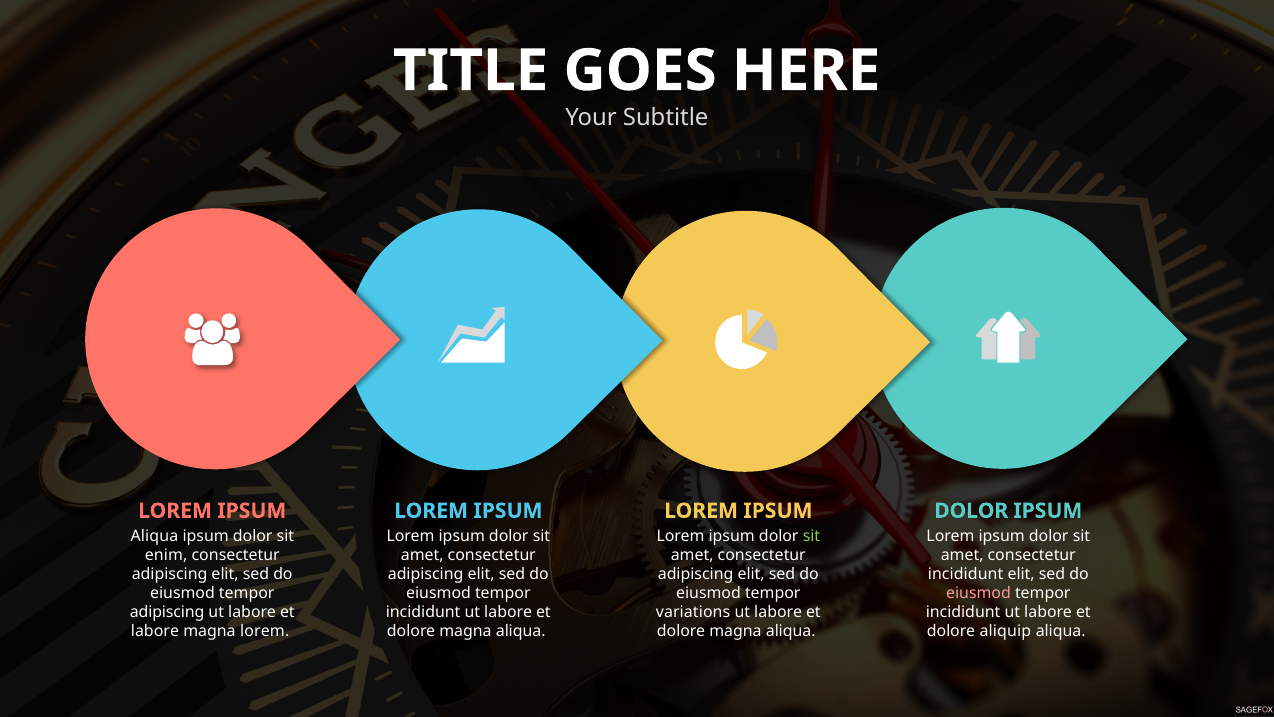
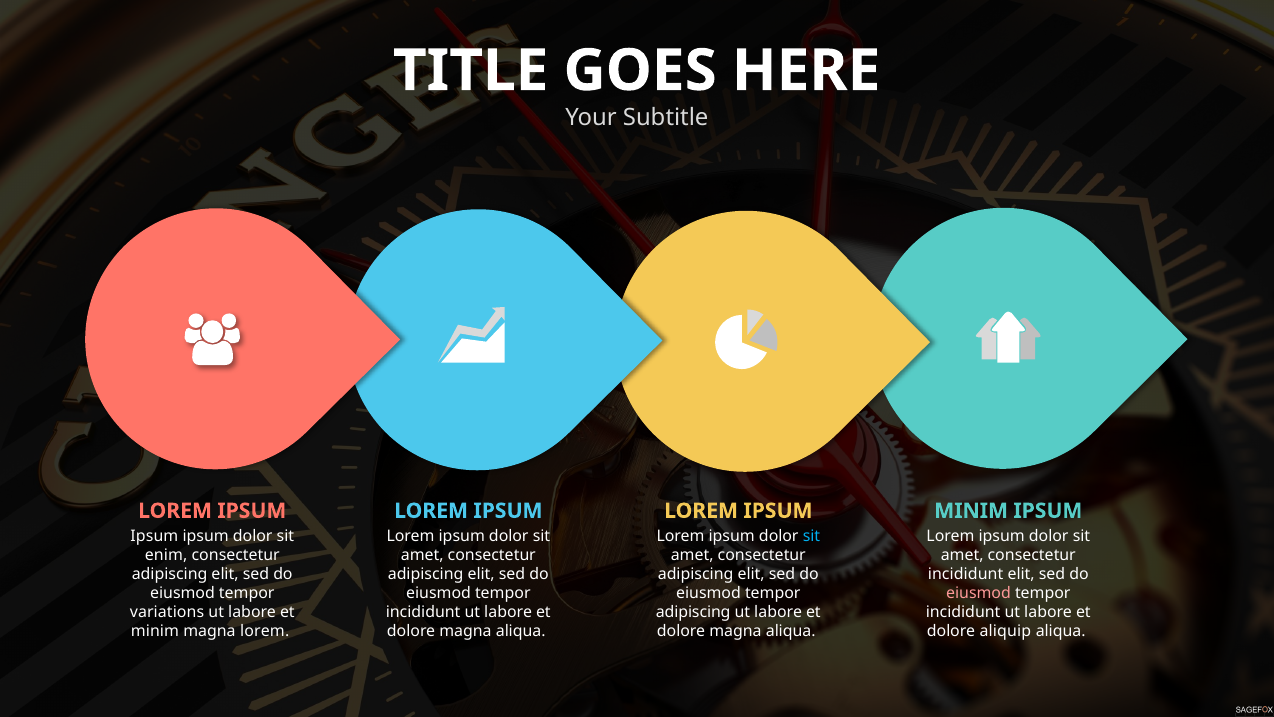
DOLOR: DOLOR -> MINIM (971, 511)
Aliqua: Aliqua -> Ipsum (154, 536)
sit colour: light green -> light blue (811, 536)
adipiscing: adipiscing -> variations (167, 612)
variations: variations -> adipiscing (693, 612)
labore: labore -> minim (155, 631)
